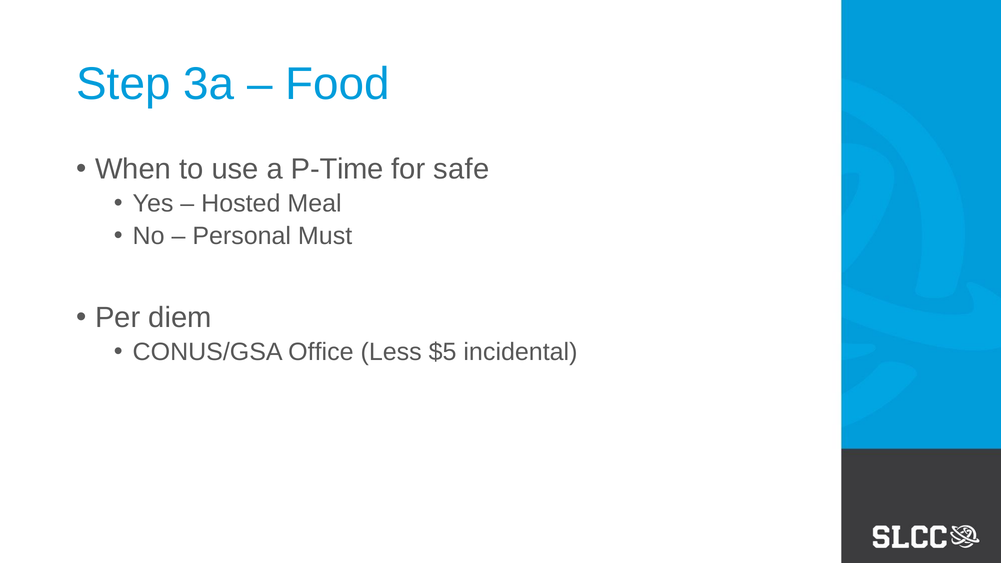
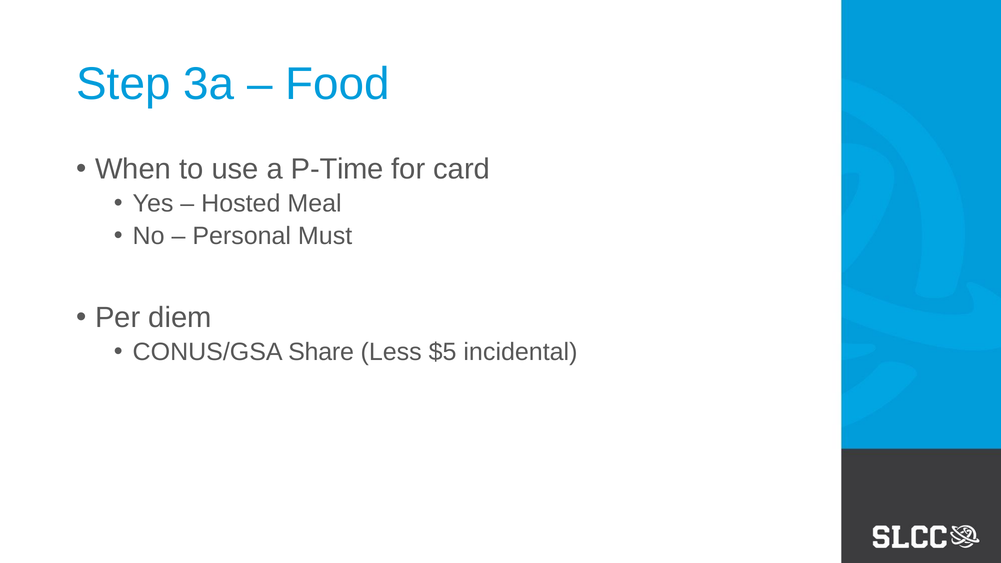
safe: safe -> card (462, 169)
Office: Office -> Share (321, 352)
